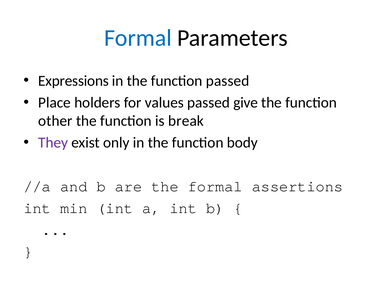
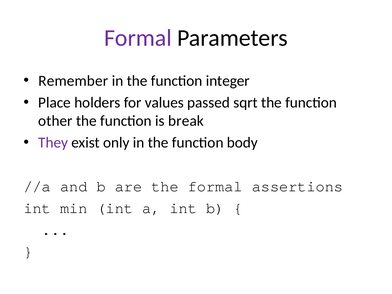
Formal colour: blue -> purple (138, 38)
Expressions: Expressions -> Remember (73, 81)
function passed: passed -> integer (228, 81)
give: give -> sqrt (246, 103)
